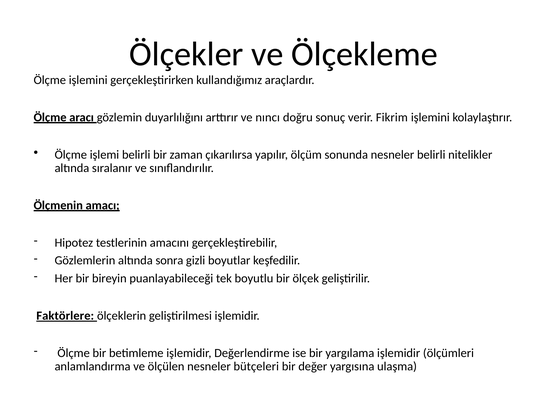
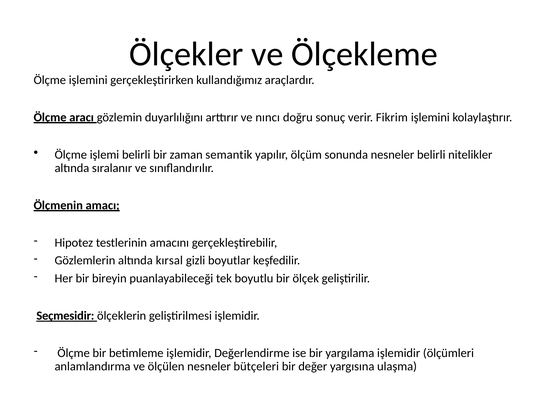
çıkarılırsa: çıkarılırsa -> semantik (229, 155)
sonra: sonra -> kırsal (169, 261)
Faktörlere: Faktörlere -> Seçmesidir (65, 316)
